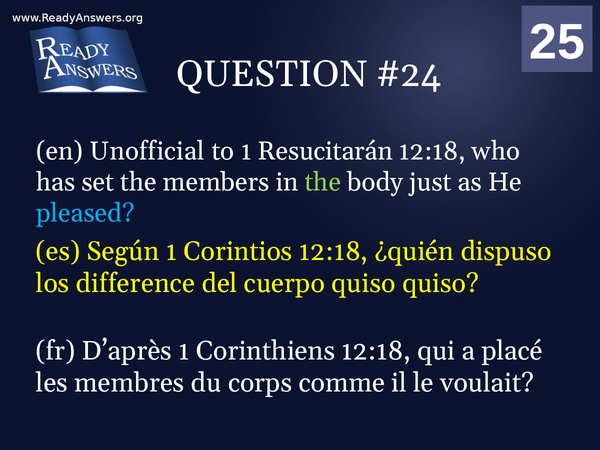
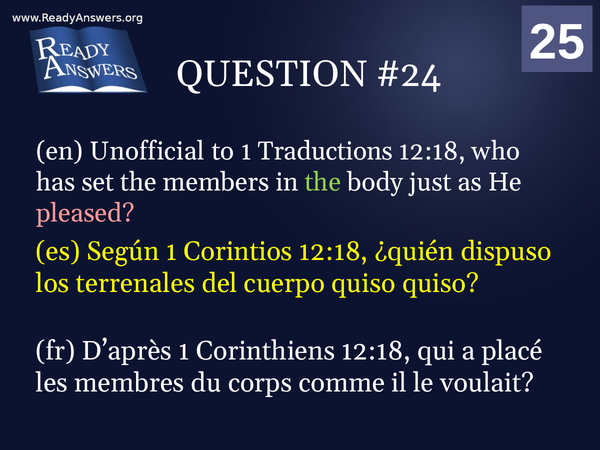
Resucitarán: Resucitarán -> Traductions (325, 151)
pleased colour: light blue -> pink (85, 213)
difference: difference -> terrenales (135, 283)
